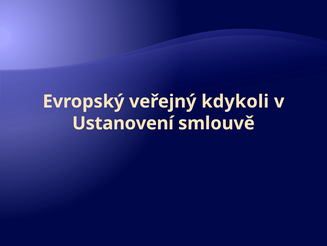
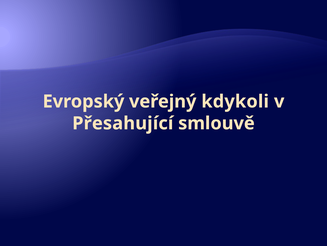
Ustanovení: Ustanovení -> Přesahující (123, 123)
